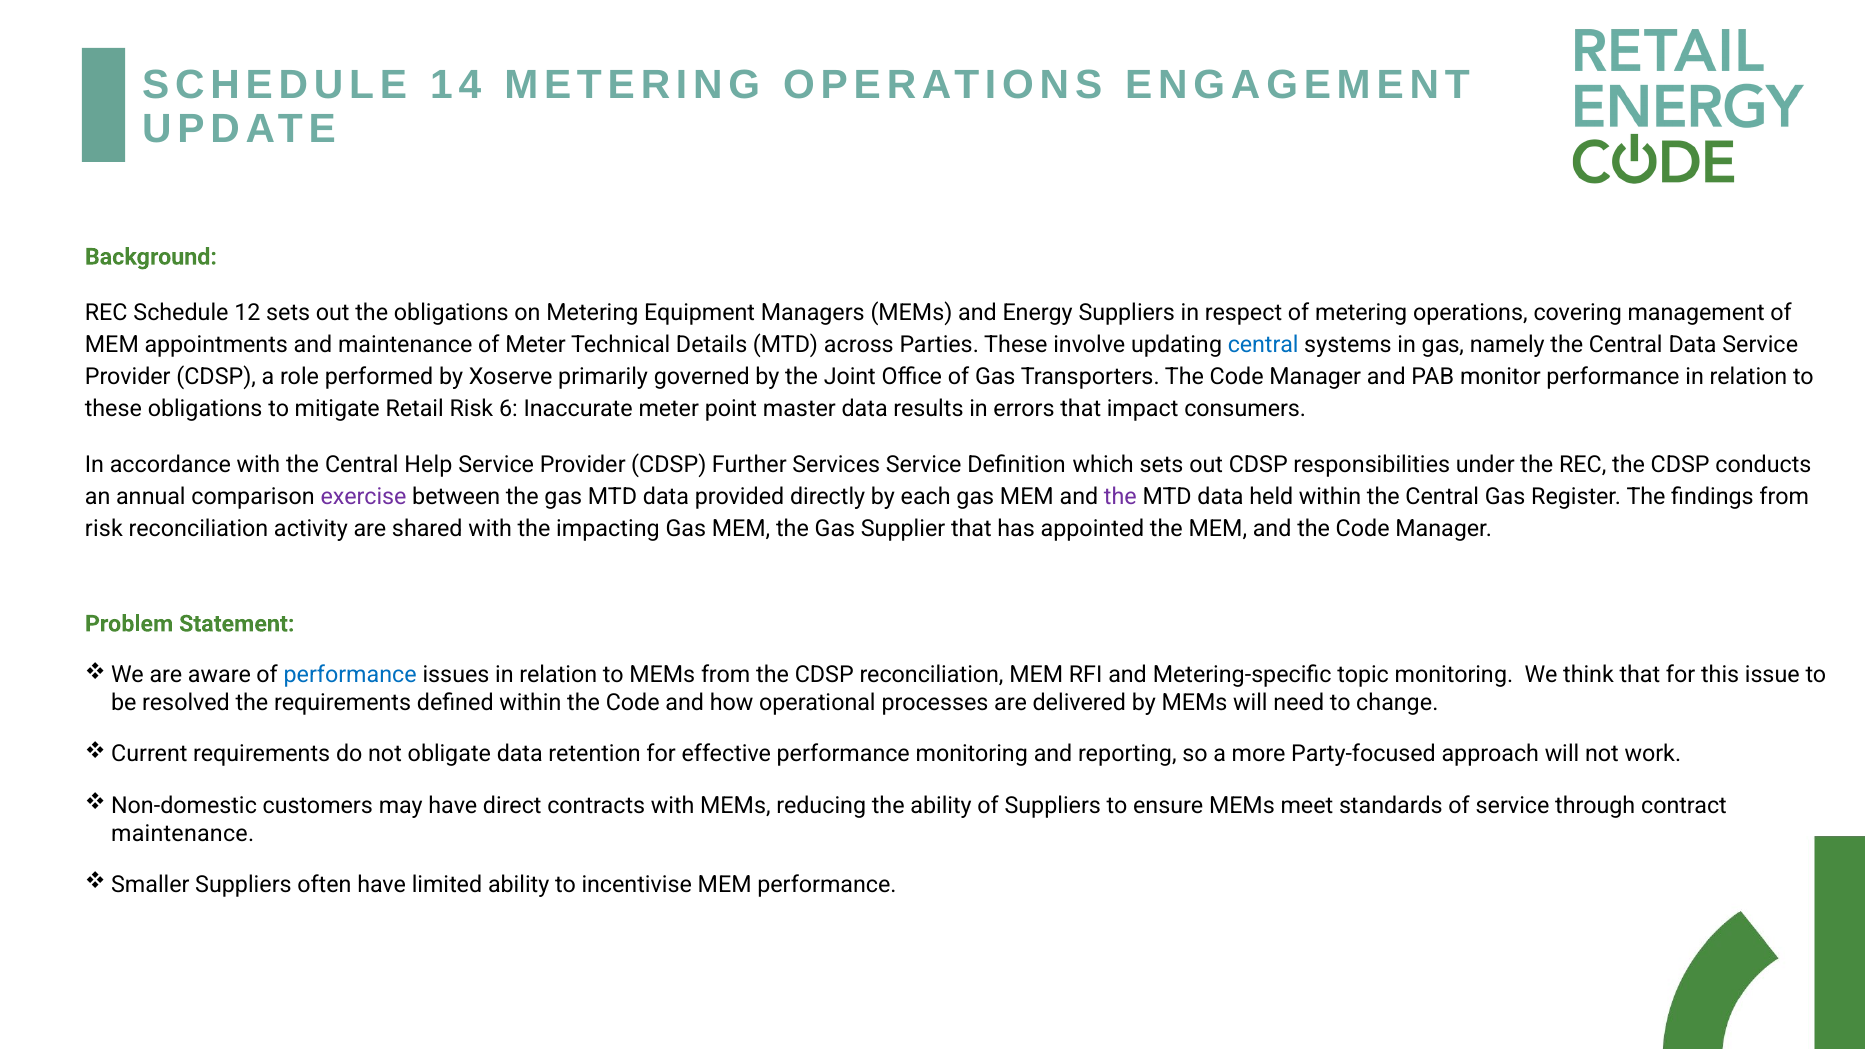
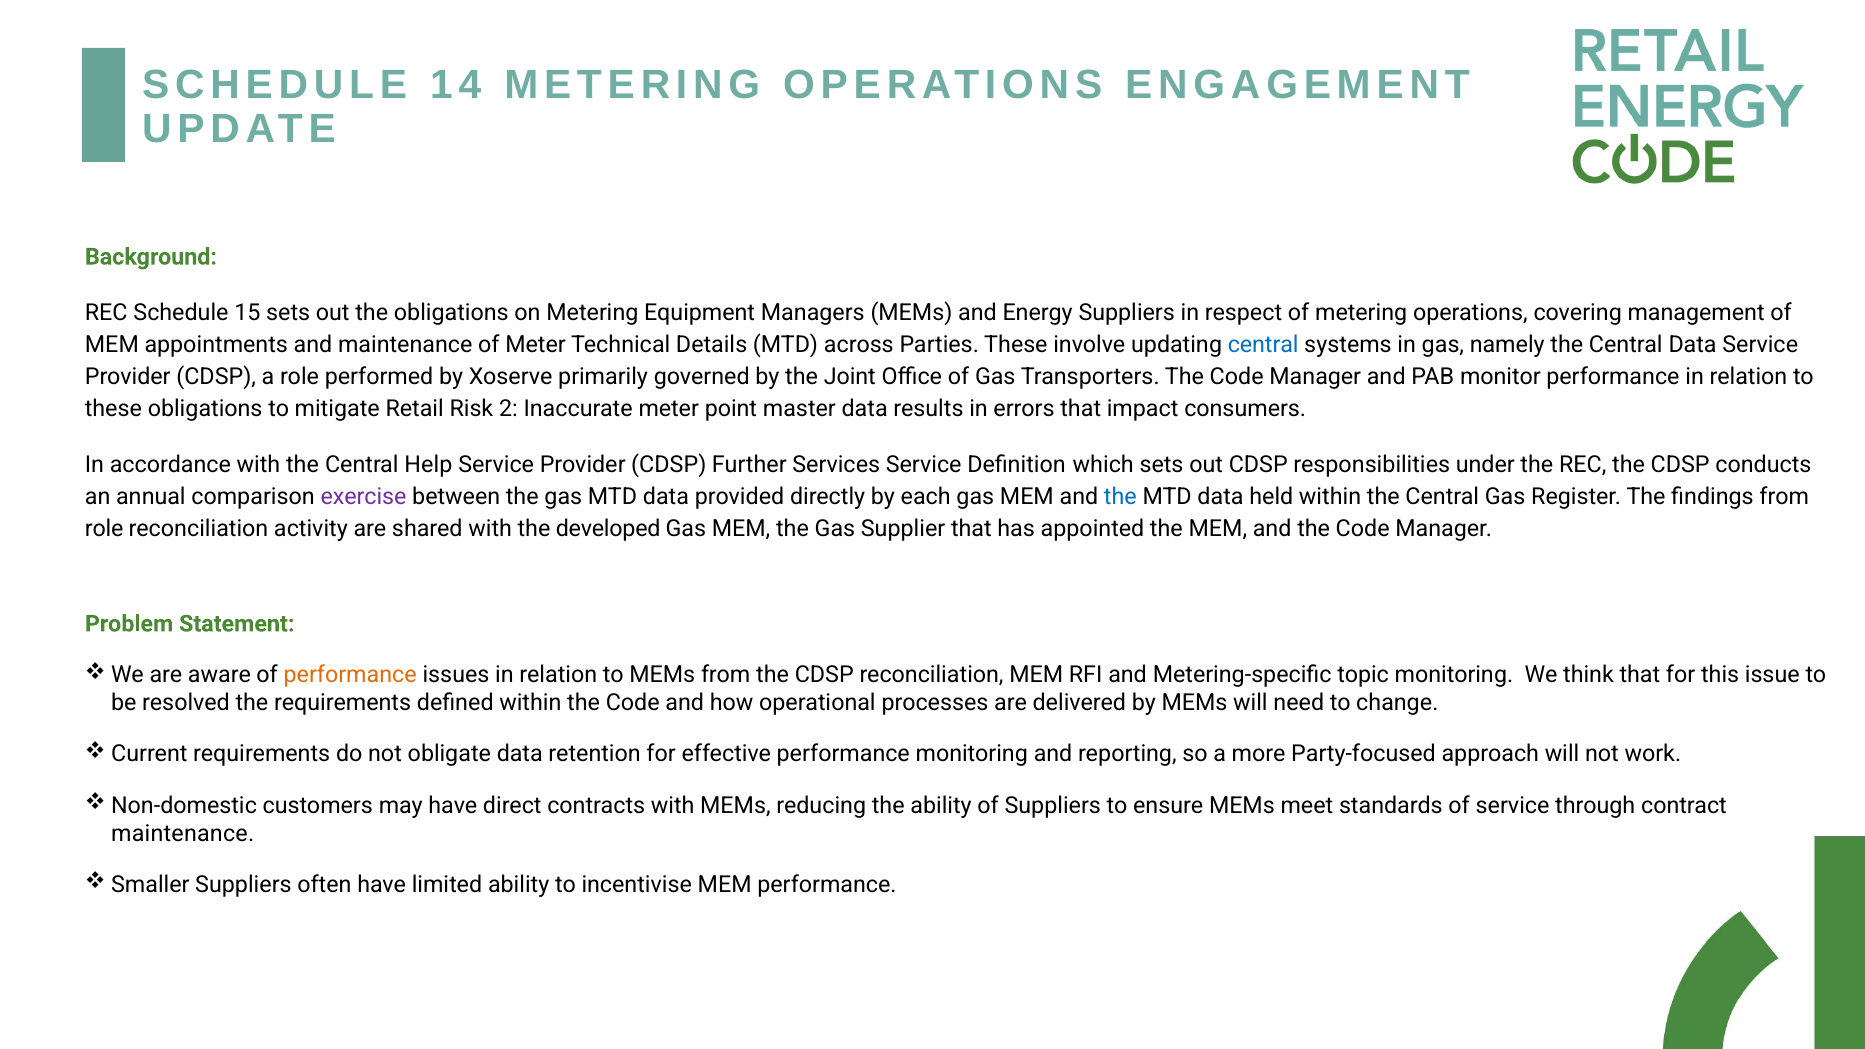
12: 12 -> 15 (247, 312)
6: 6 -> 2 (508, 409)
the colour: purple -> blue (1120, 497)
risk: risk -> role (104, 529)
impacting: impacting -> developed (608, 529)
performance colour: blue -> orange (350, 675)
